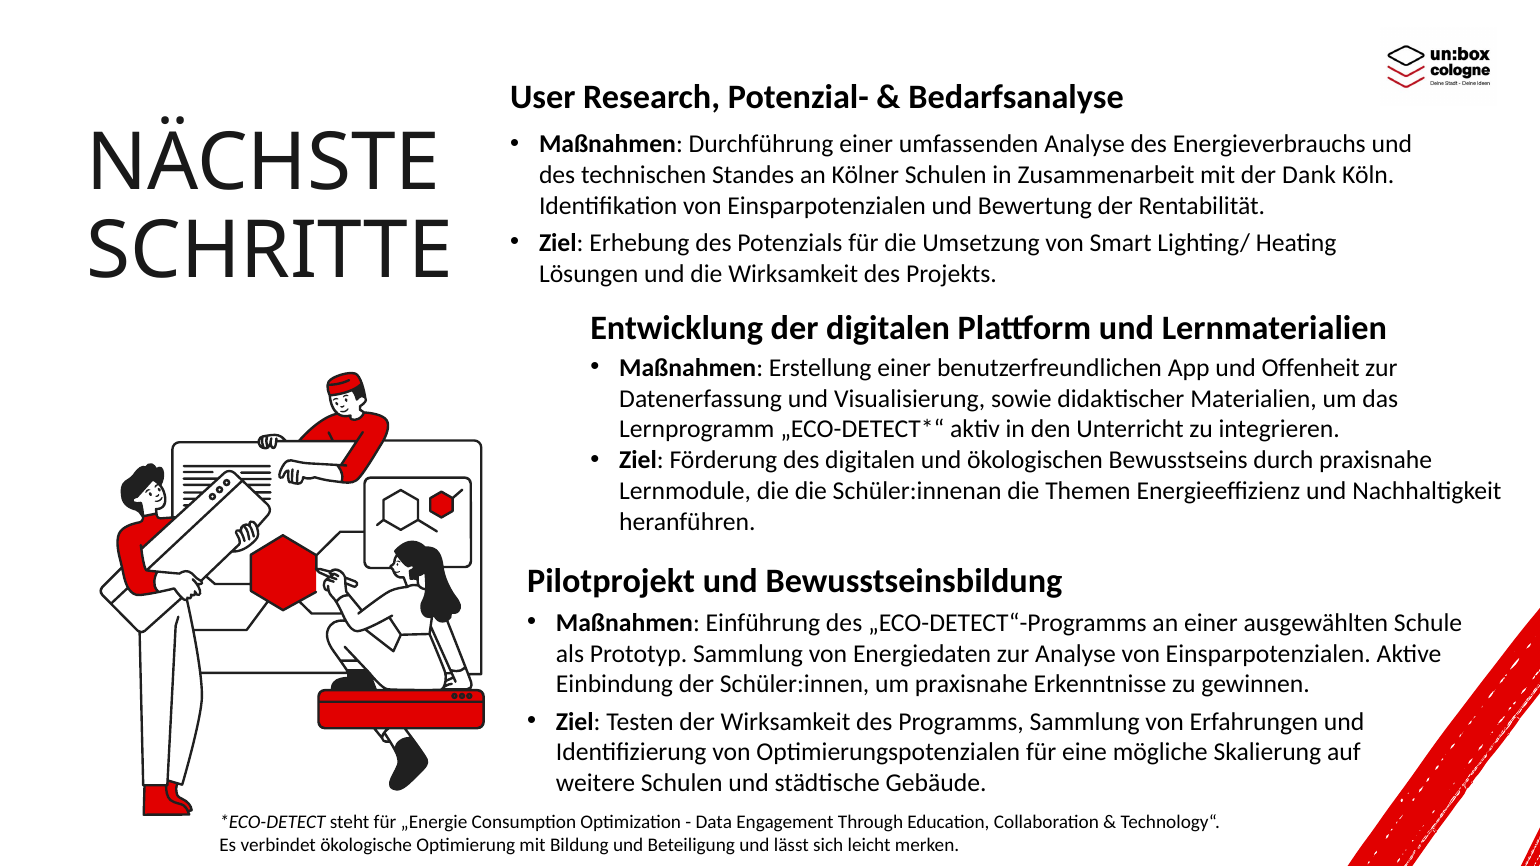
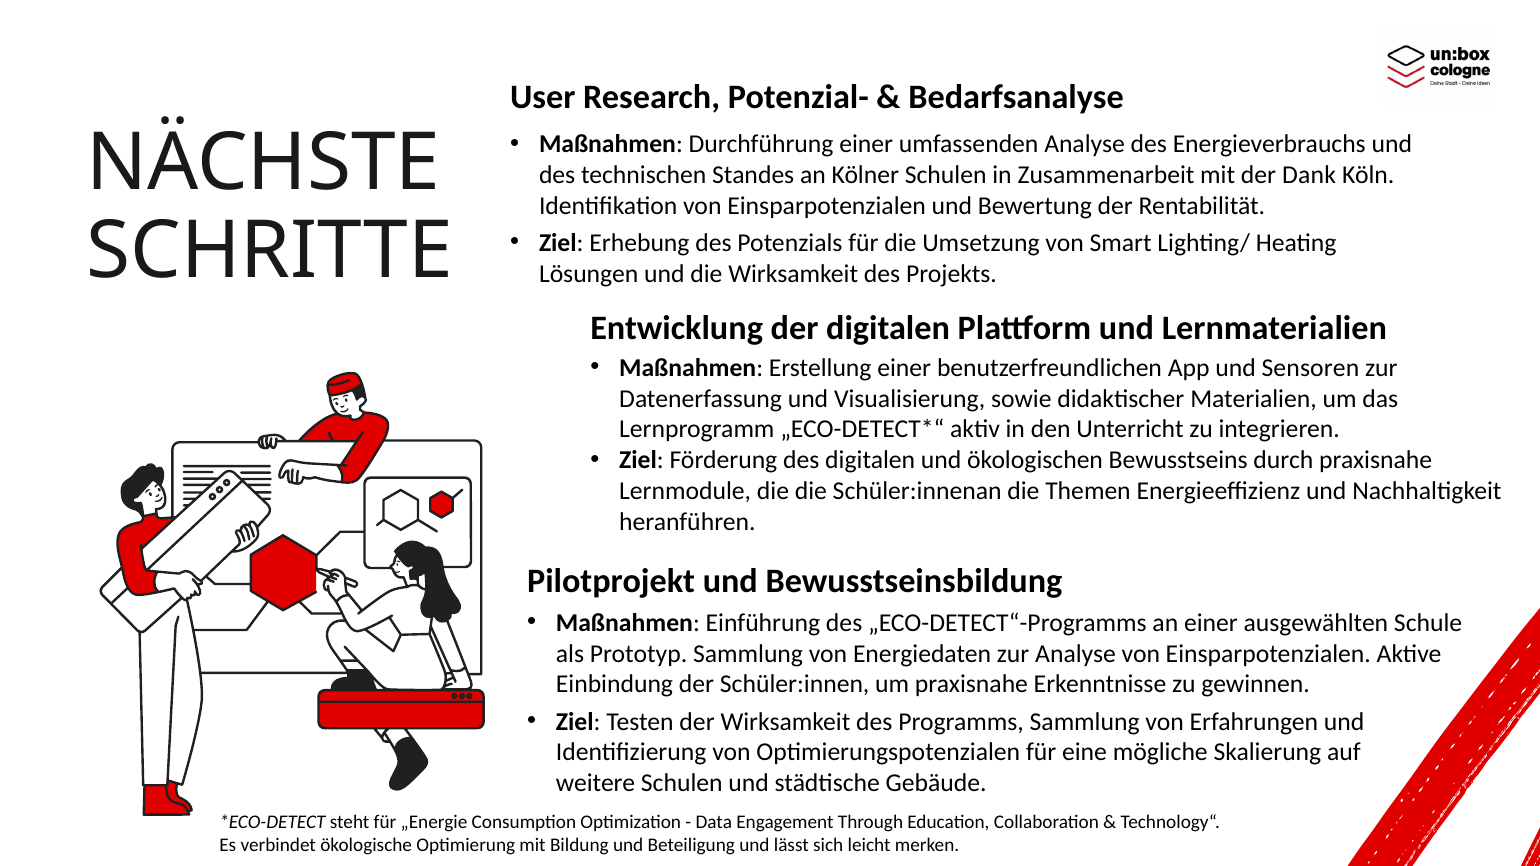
Offenheit: Offenheit -> Sensoren (1310, 368)
